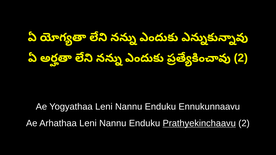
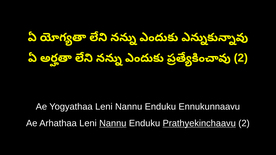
Nannu underline: none -> present (113, 123)
